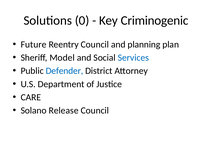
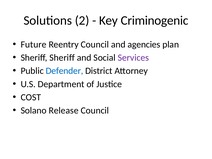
0: 0 -> 2 (82, 21)
planning: planning -> agencies (144, 44)
Sheriff Model: Model -> Sheriff (62, 58)
Services colour: blue -> purple (133, 58)
CARE: CARE -> COST (31, 97)
